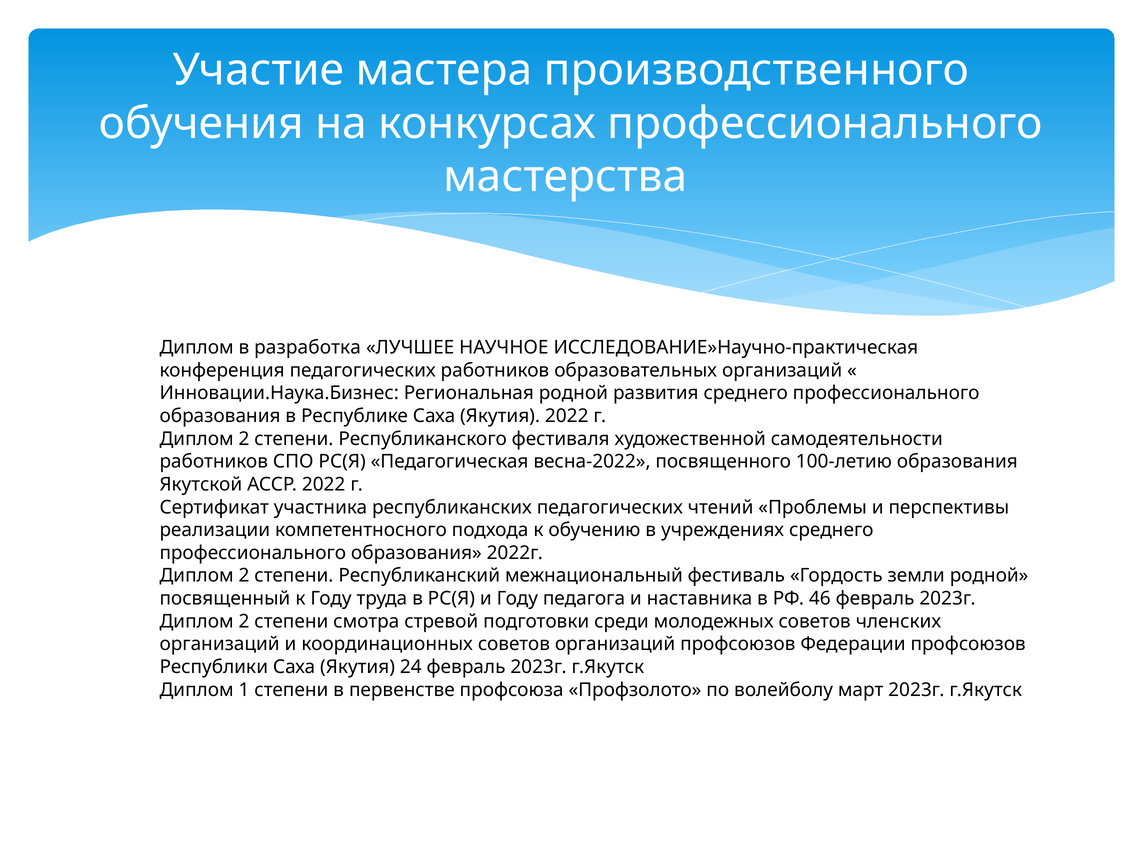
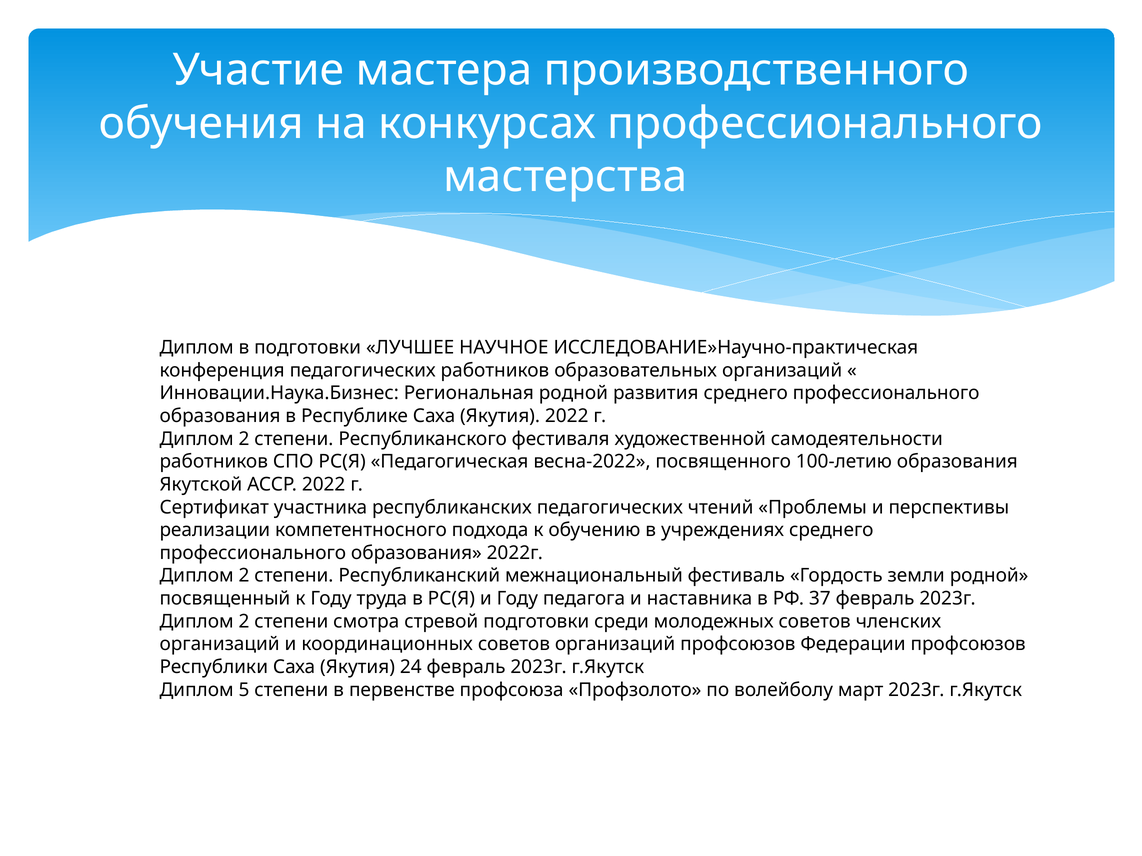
в разработка: разработка -> подготовки (308, 348)
46: 46 -> 37 (820, 599)
1: 1 -> 5 (244, 690)
